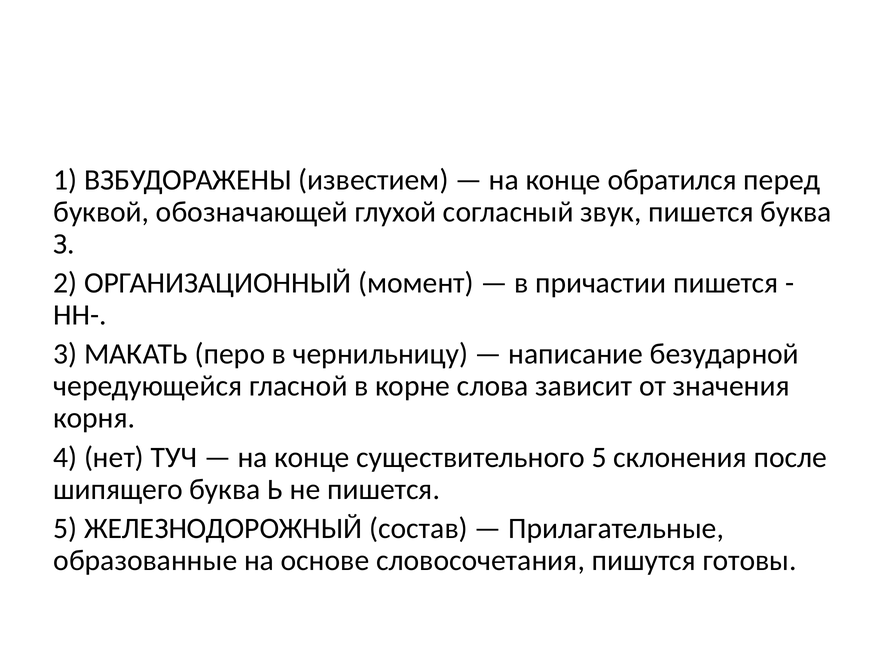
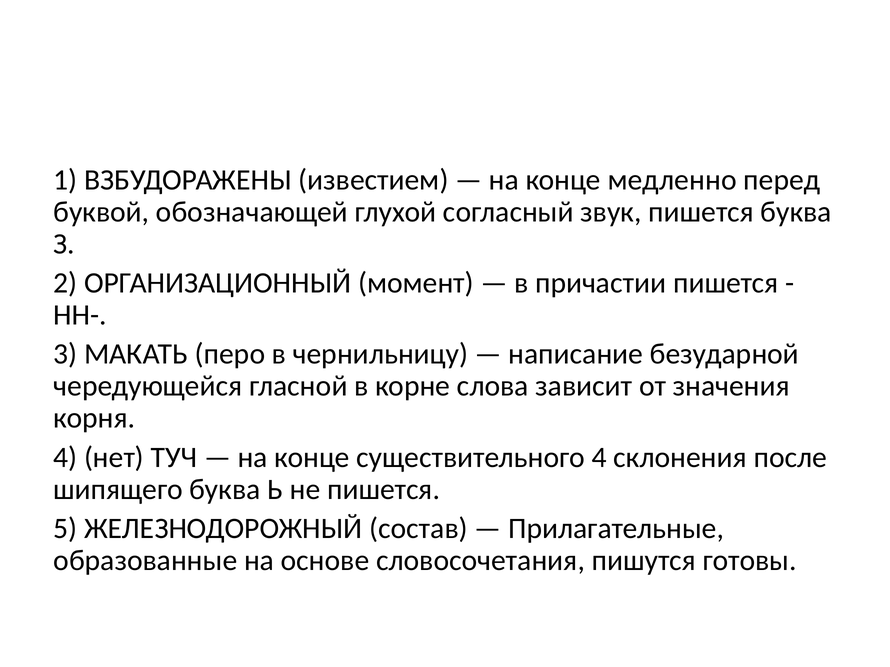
обратился: обратился -> медленно (672, 180)
существительного 5: 5 -> 4 (599, 458)
